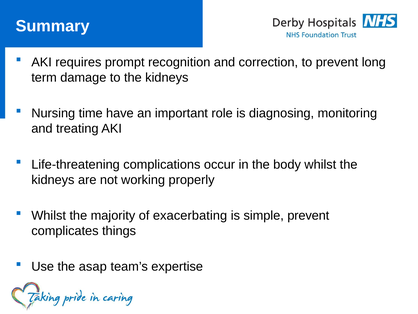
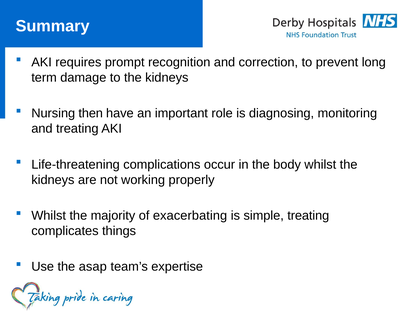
time: time -> then (91, 113)
simple prevent: prevent -> treating (308, 215)
